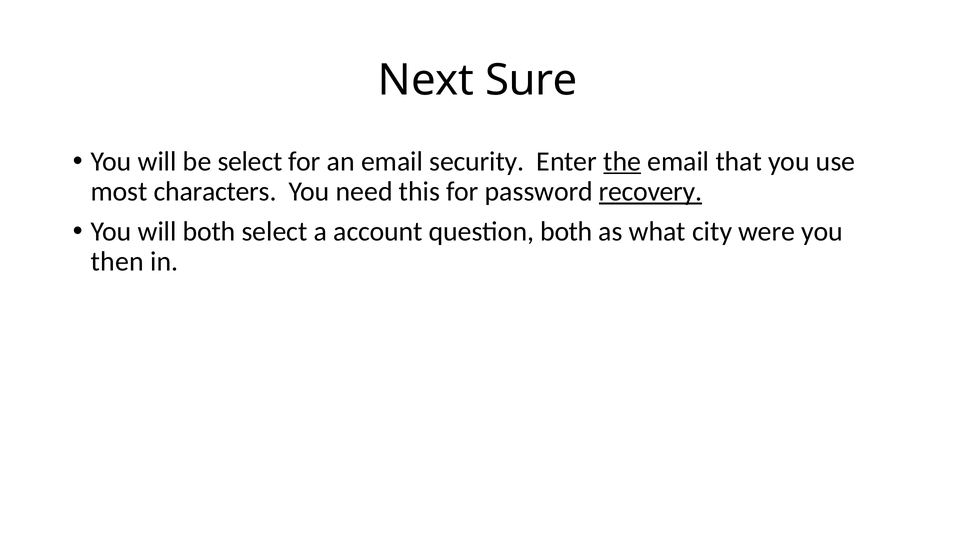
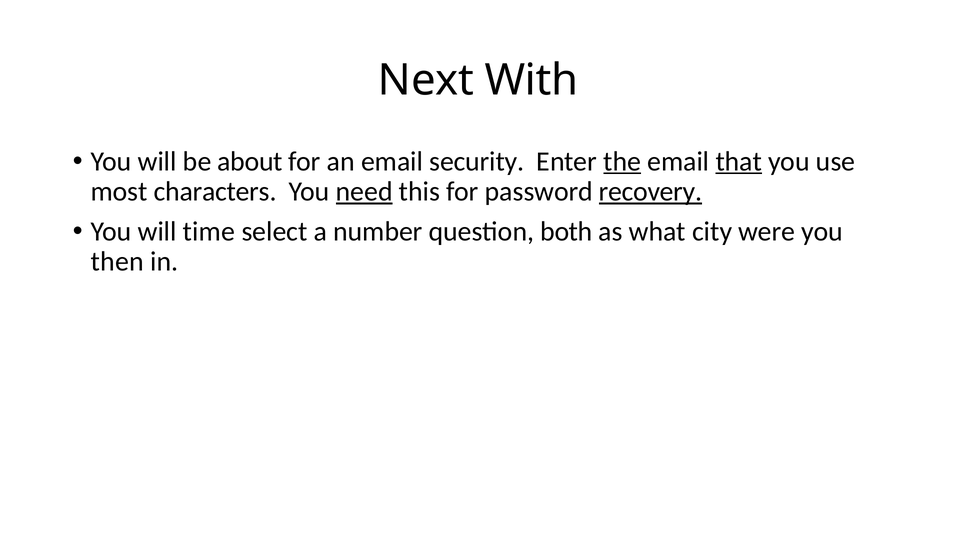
Sure: Sure -> With (531, 80)
be select: select -> about (250, 161)
that underline: none -> present (739, 161)
need underline: none -> present (364, 192)
will both: both -> time (209, 232)
account: account -> number (378, 232)
